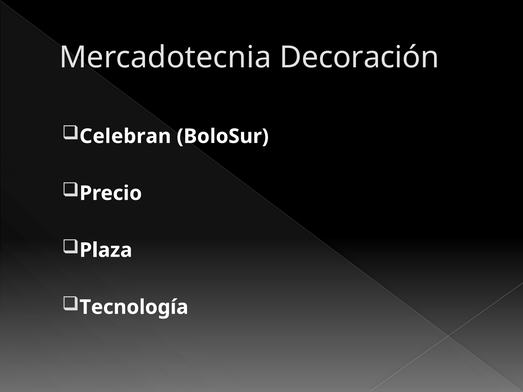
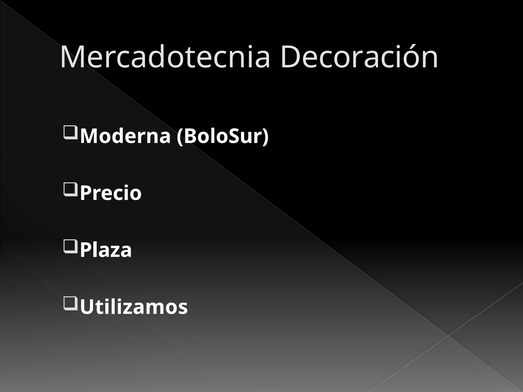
Celebran: Celebran -> Moderna (125, 136)
Tecnología: Tecnología -> Utilizamos (134, 307)
